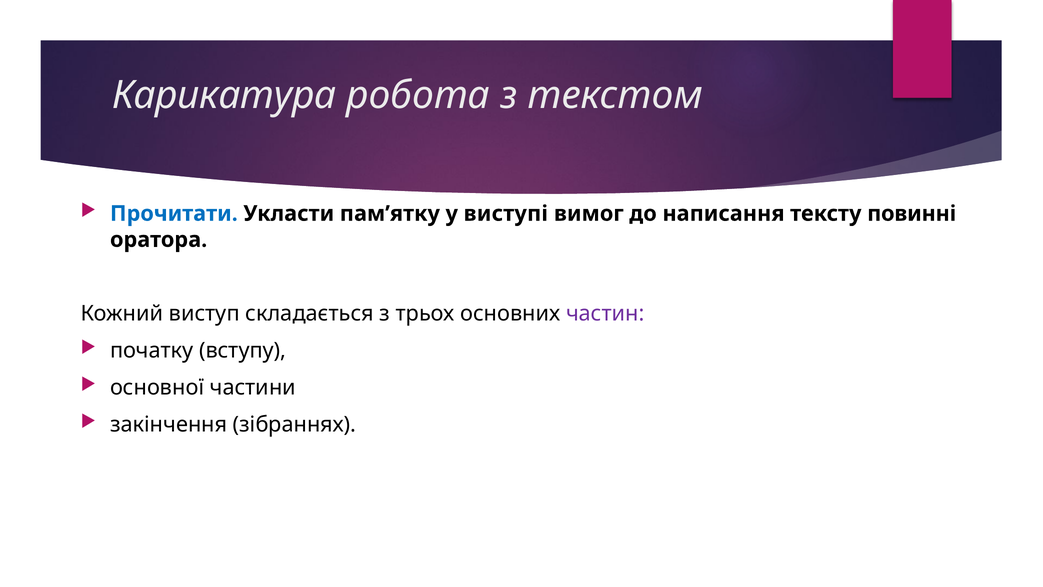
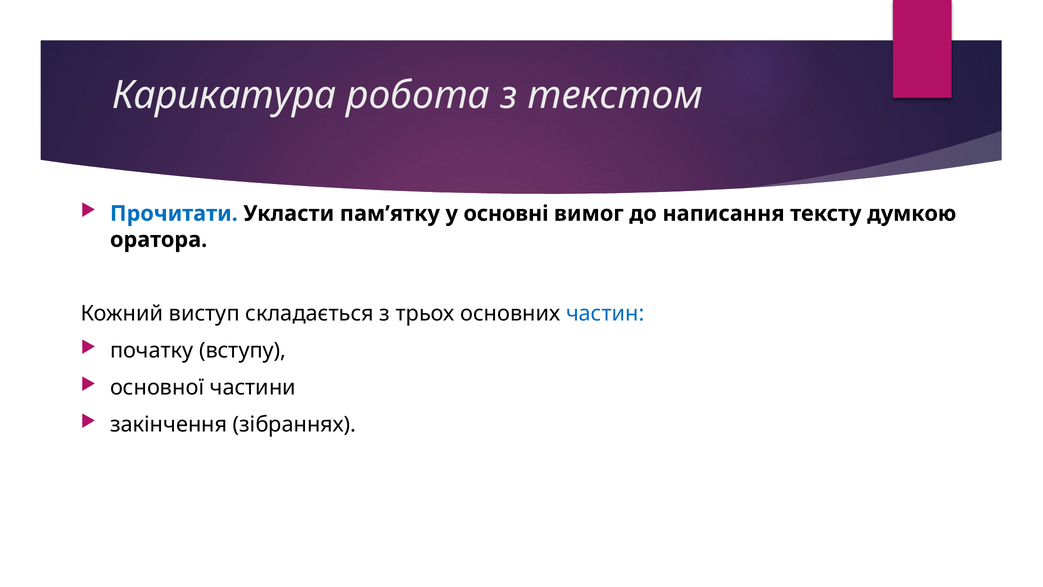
виступі: виступі -> основні (506, 213)
повинні: повинні -> думкою (912, 213)
частин colour: purple -> blue (605, 313)
